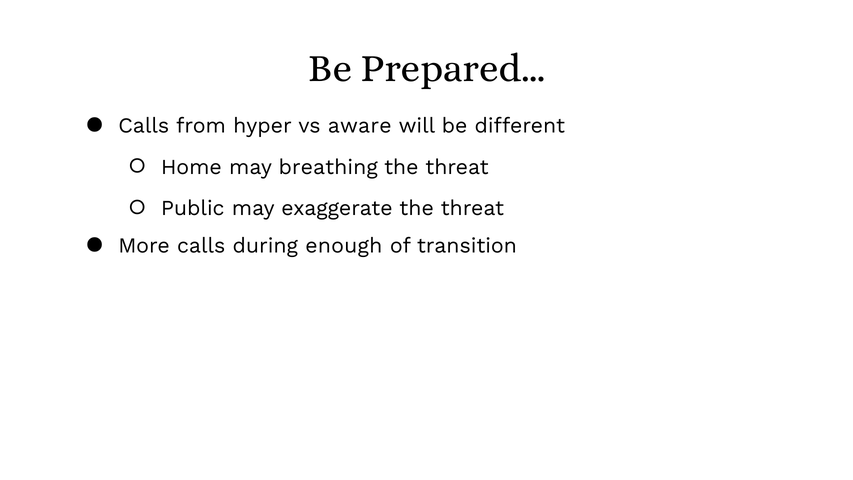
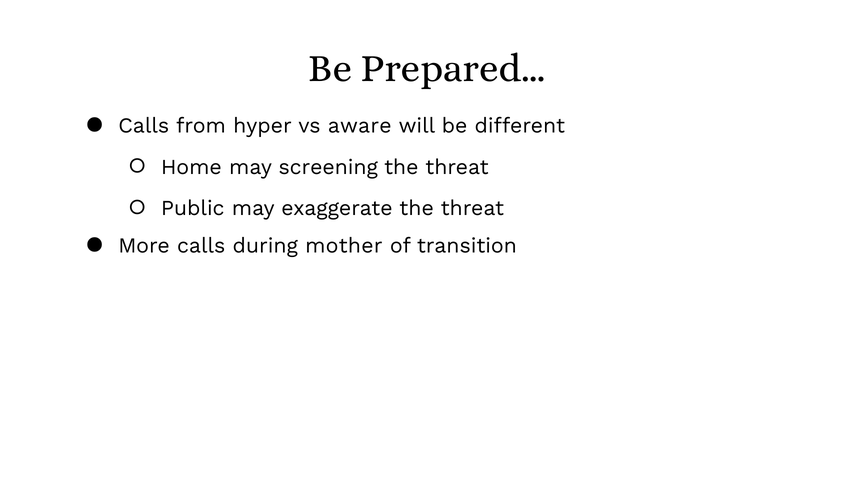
breathing: breathing -> screening (328, 167)
enough: enough -> mother (344, 246)
